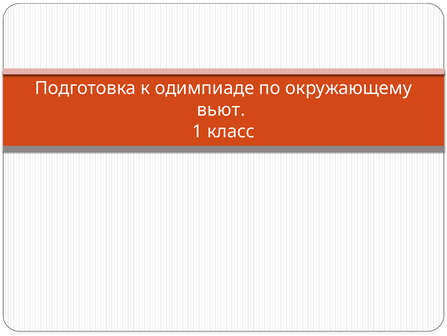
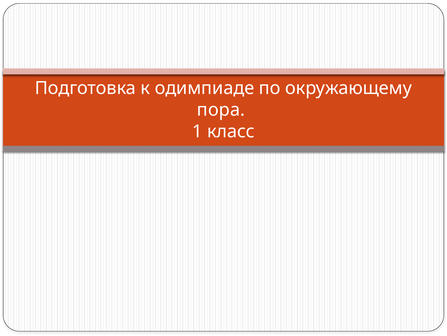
вьют: вьют -> пора (221, 110)
